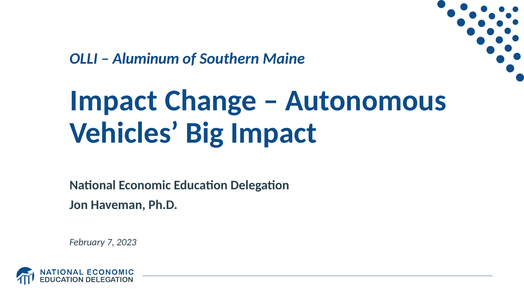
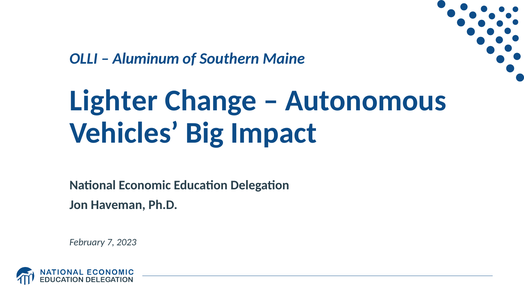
Impact: Impact -> Lighter (114, 100)
